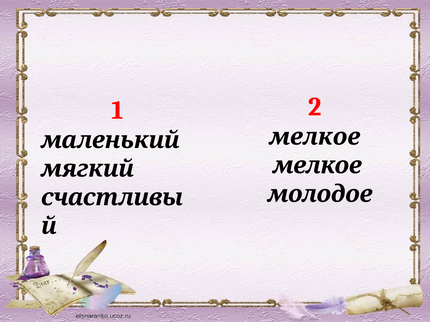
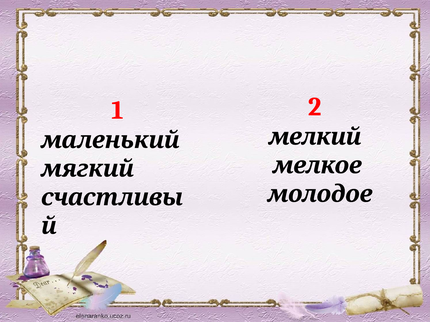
мелкое: мелкое -> мелкий (315, 137)
